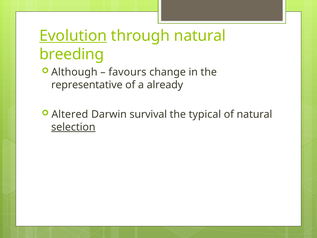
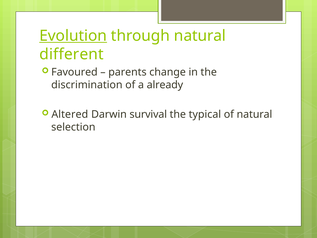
breeding: breeding -> different (72, 54)
Although: Although -> Favoured (74, 72)
favours: favours -> parents (127, 72)
representative: representative -> discrimination (87, 85)
selection underline: present -> none (73, 127)
